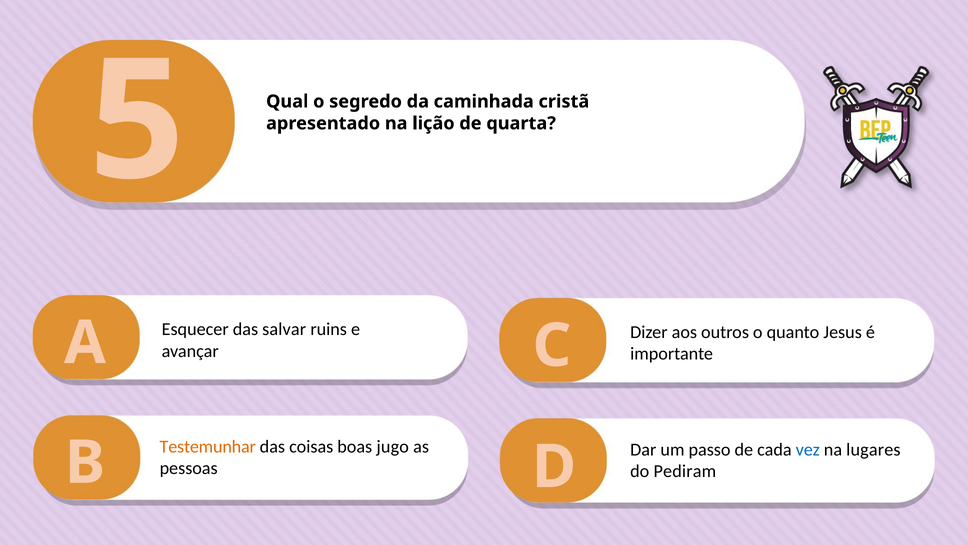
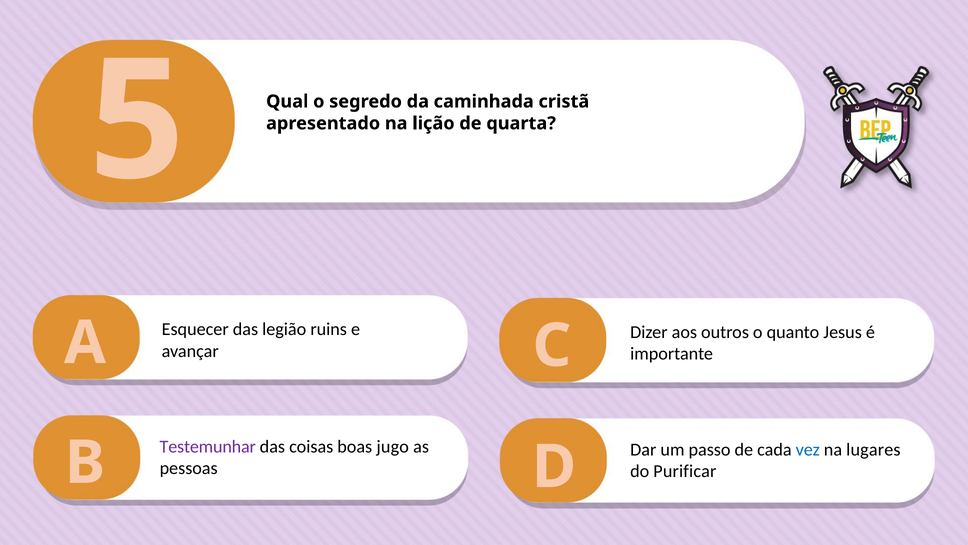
salvar: salvar -> legião (284, 329)
Testemunhar colour: orange -> purple (208, 446)
Pediram: Pediram -> Purificar (685, 471)
